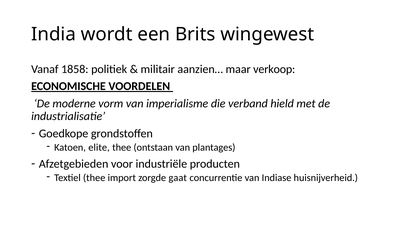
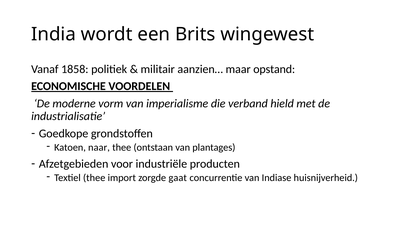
verkoop: verkoop -> opstand (274, 69)
elite: elite -> naar (99, 148)
